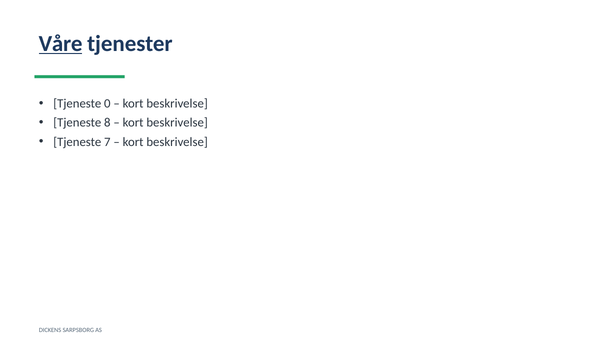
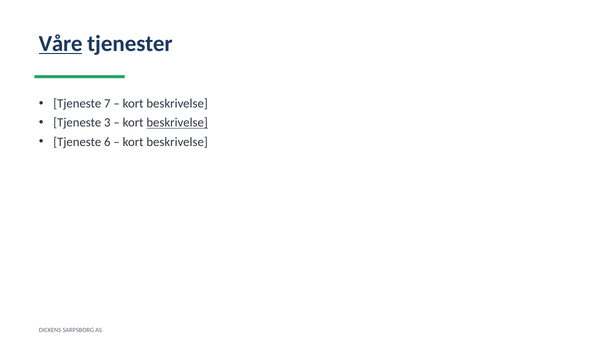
0: 0 -> 7 (107, 104)
8: 8 -> 3 (107, 123)
beskrivelse underline: none -> present (177, 123)
7: 7 -> 6 (107, 142)
